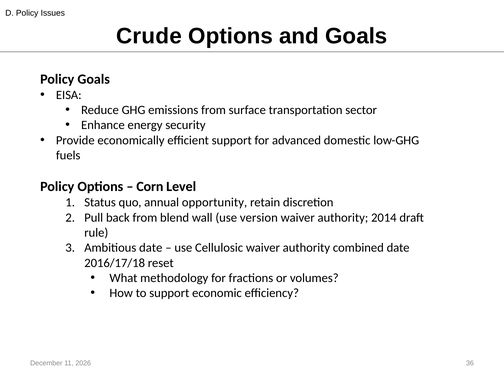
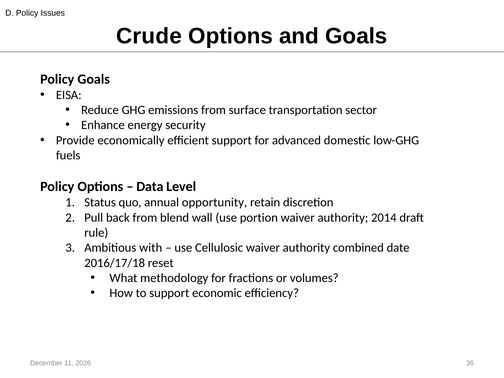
Corn: Corn -> Data (150, 187)
version: version -> portion (259, 218)
Ambitious date: date -> with (151, 248)
